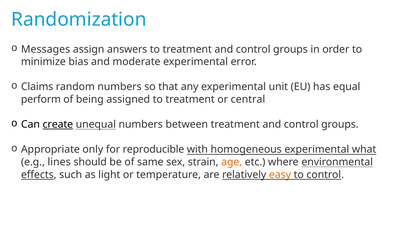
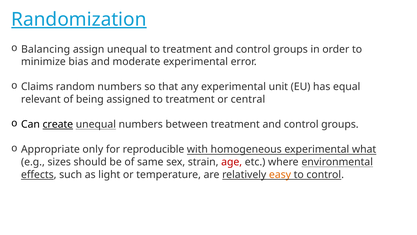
Randomization underline: none -> present (79, 19)
Messages: Messages -> Balancing (46, 49)
assign answers: answers -> unequal (127, 49)
perform: perform -> relevant (41, 99)
lines: lines -> sizes (59, 162)
age colour: orange -> red (232, 162)
